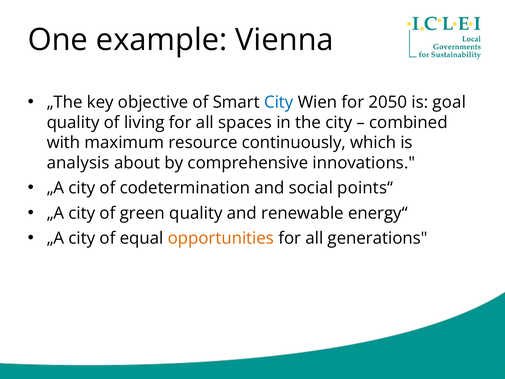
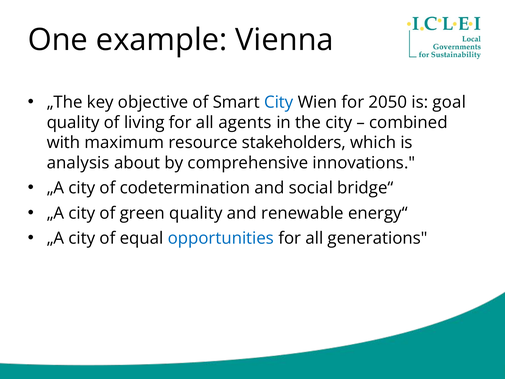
spaces: spaces -> agents (245, 122)
continuously: continuously -> stakeholders (294, 143)
points“: points“ -> bridge“ (365, 188)
opportunities colour: orange -> blue (221, 238)
